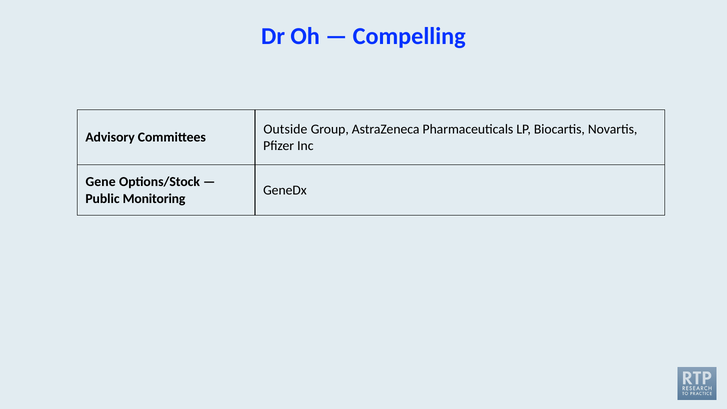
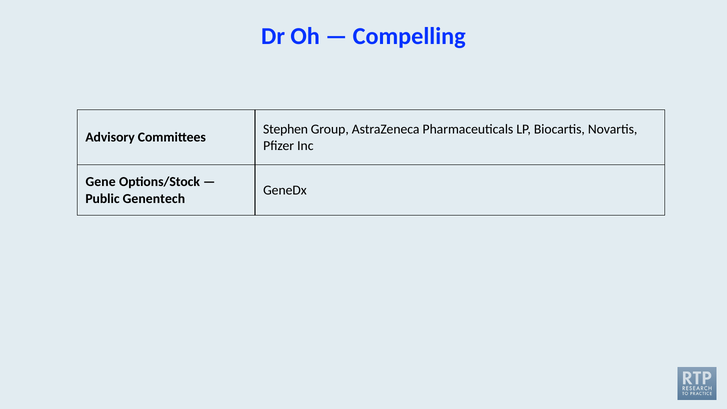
Outside: Outside -> Stephen (286, 129)
Monitoring: Monitoring -> Genentech (154, 199)
